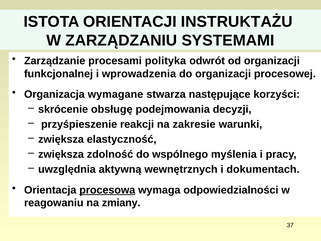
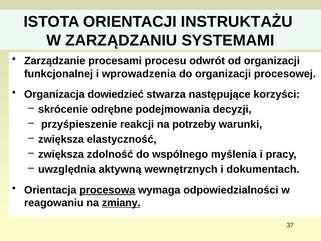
polityka: polityka -> procesu (166, 61)
wymagane: wymagane -> dowiedzieć (116, 94)
obsługę: obsługę -> odrębne (112, 109)
zakresie: zakresie -> potrzeby (194, 124)
zmiany underline: none -> present (121, 203)
